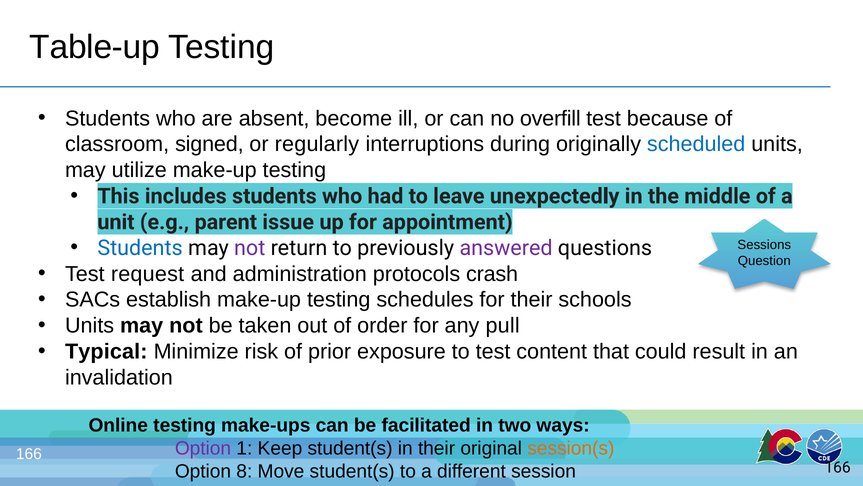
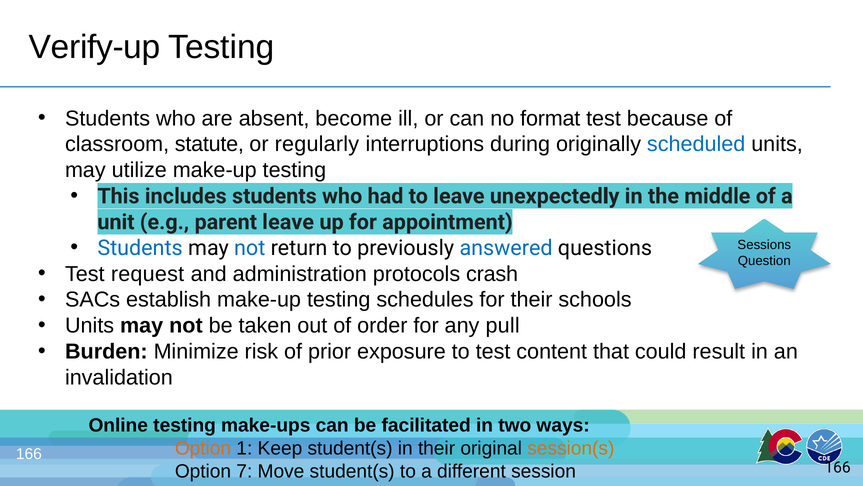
Table-up: Table-up -> Verify-up (95, 47)
overfill: overfill -> format (550, 118)
signed: signed -> statute (209, 144)
parent issue: issue -> leave (288, 222)
not colour: purple -> blue (250, 248)
answered colour: purple -> blue (506, 248)
Typical: Typical -> Burden (106, 351)
Option colour: purple -> orange (203, 448)
8: 8 -> 7 (244, 471)
